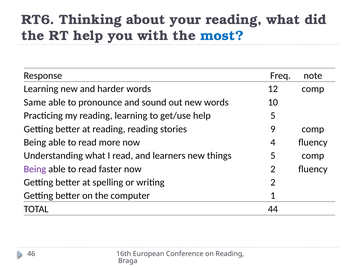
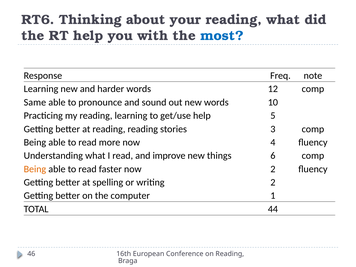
9: 9 -> 3 (273, 129)
learners: learners -> improve (169, 156)
things 5: 5 -> 6 (273, 156)
Being colour: purple -> orange (35, 169)
